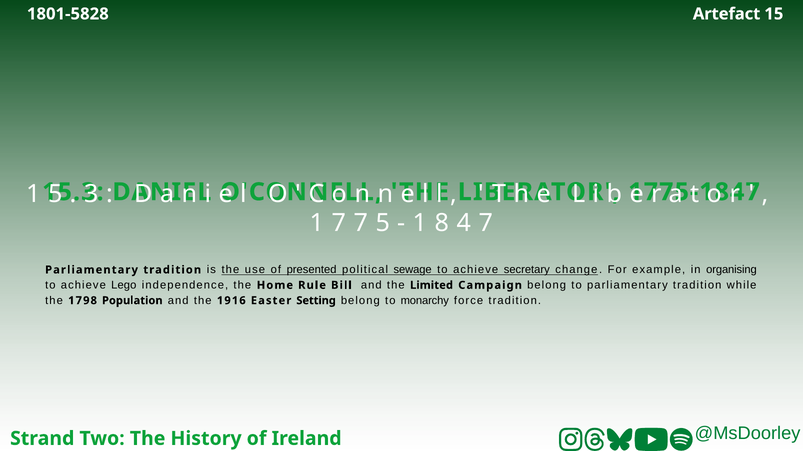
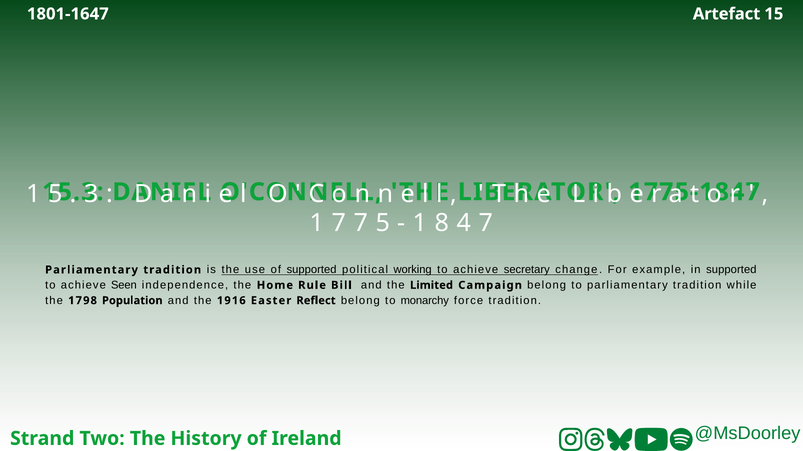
1801-5828: 1801-5828 -> 1801-1647 (68, 14)
of presented: presented -> supported (312, 270)
sewage: sewage -> working (413, 270)
in organising: organising -> supported (731, 270)
Lego: Lego -> Seen (124, 286)
Setting: Setting -> Reflect (316, 301)
